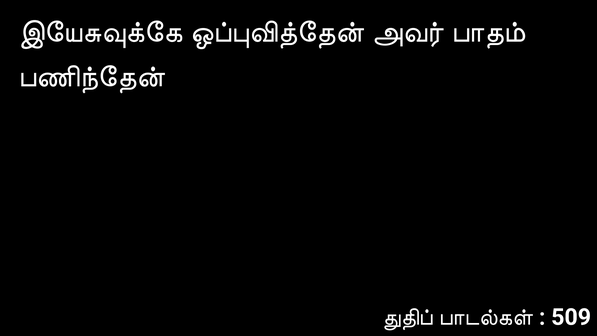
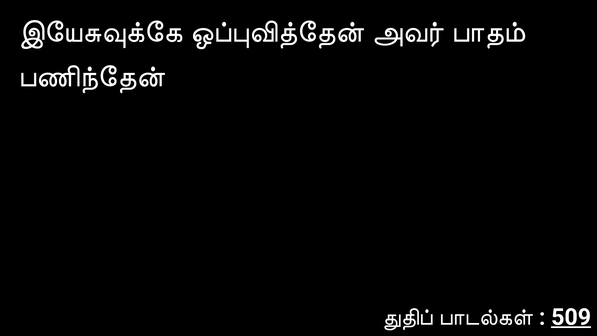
509 underline: none -> present (571, 317)
